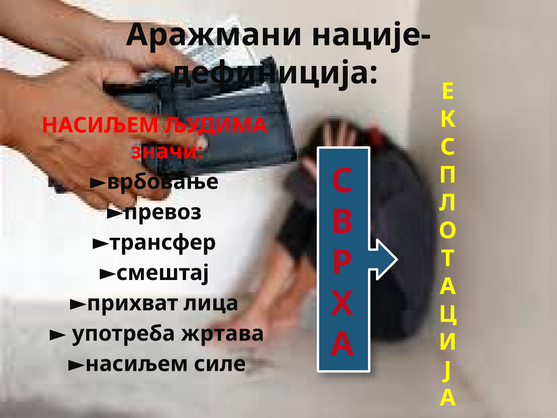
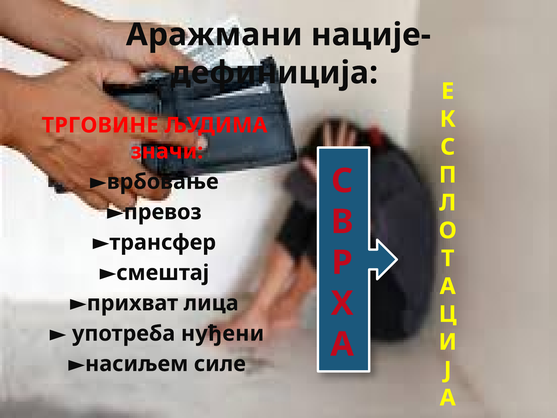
НАСИЉЕМ: НАСИЉЕМ -> ТРГОВИНЕ (100, 125)
жртава: жртава -> нуђени (223, 333)
